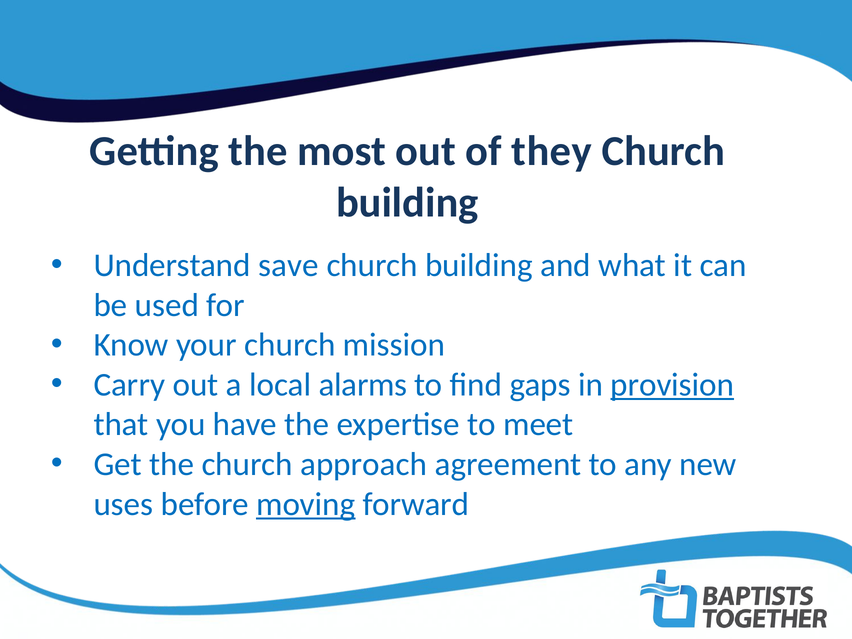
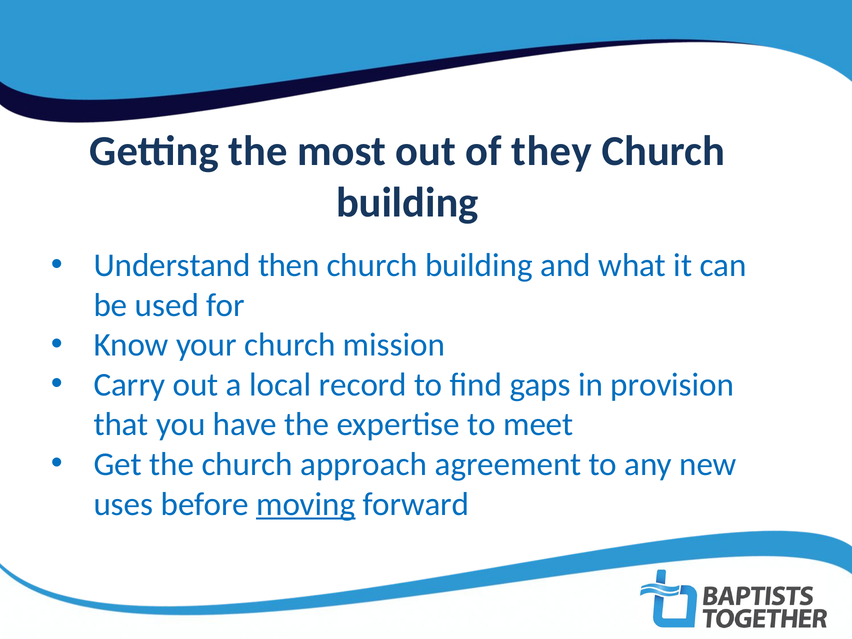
save: save -> then (289, 265)
alarms: alarms -> record (363, 385)
provision underline: present -> none (672, 385)
